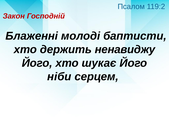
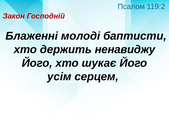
ніби: ніби -> усім (59, 76)
